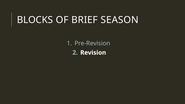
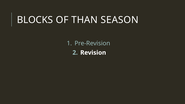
BRIEF: BRIEF -> THAN (85, 20)
